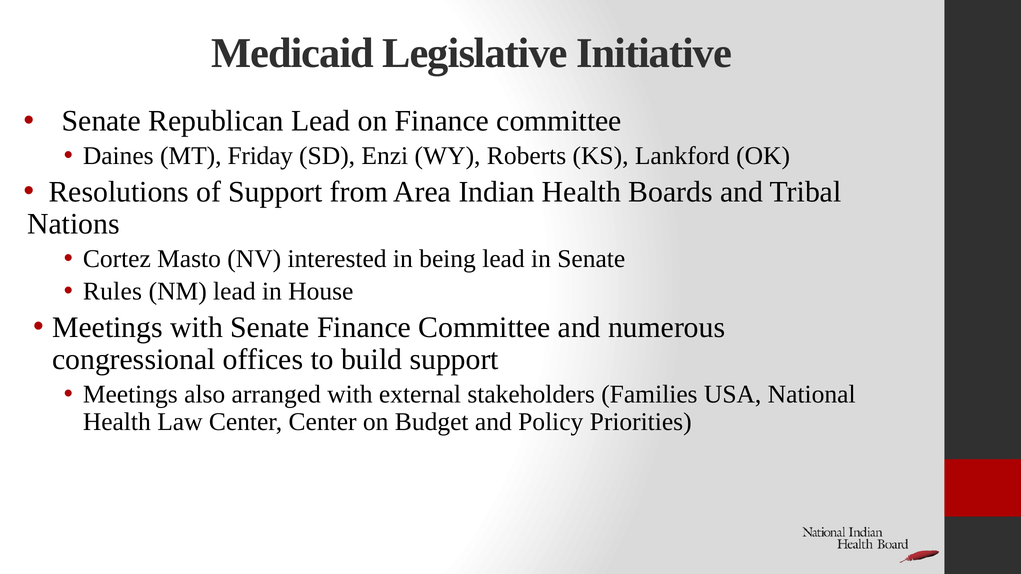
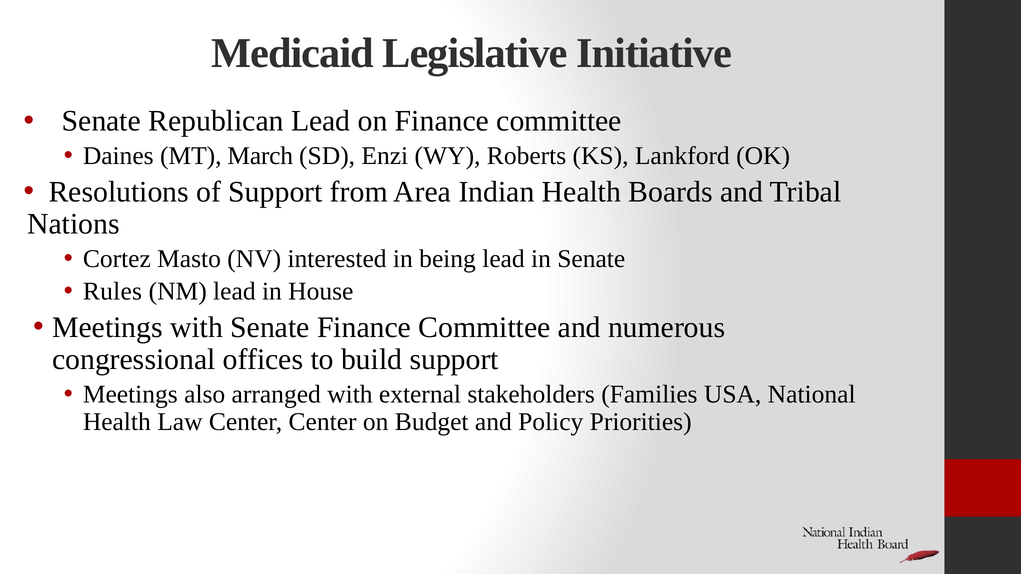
Friday: Friday -> March (260, 156)
